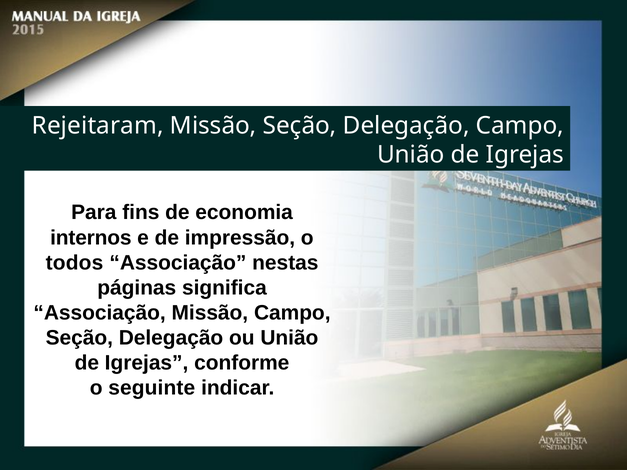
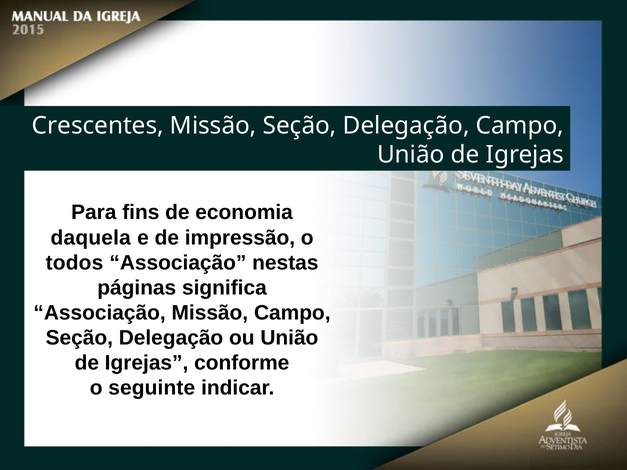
Rejeitaram: Rejeitaram -> Crescentes (98, 126)
internos: internos -> daquela (91, 238)
